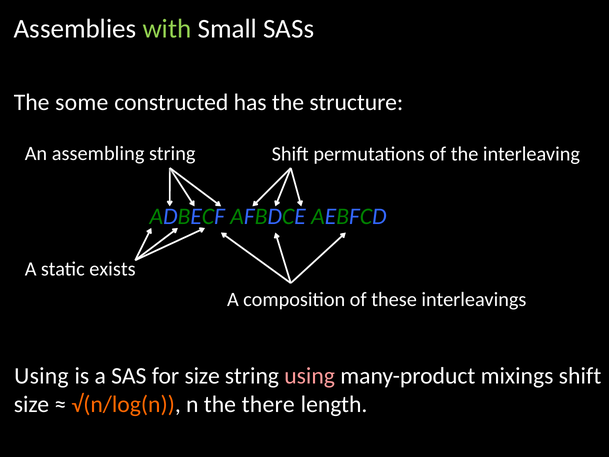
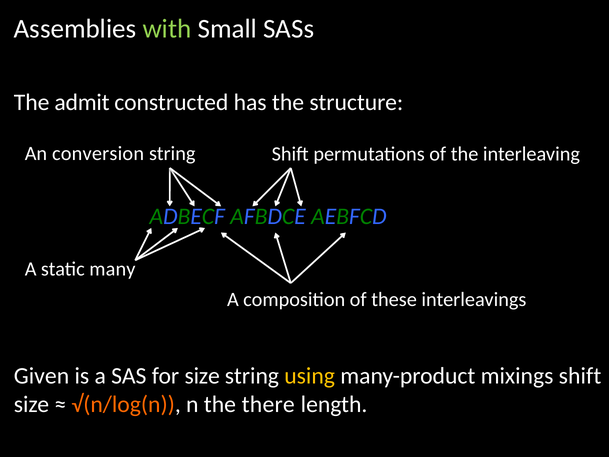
some: some -> admit (82, 103)
assembling: assembling -> conversion (98, 154)
exists: exists -> many (112, 269)
Using: Using -> Given (42, 376)
using colour: pink -> yellow (310, 376)
